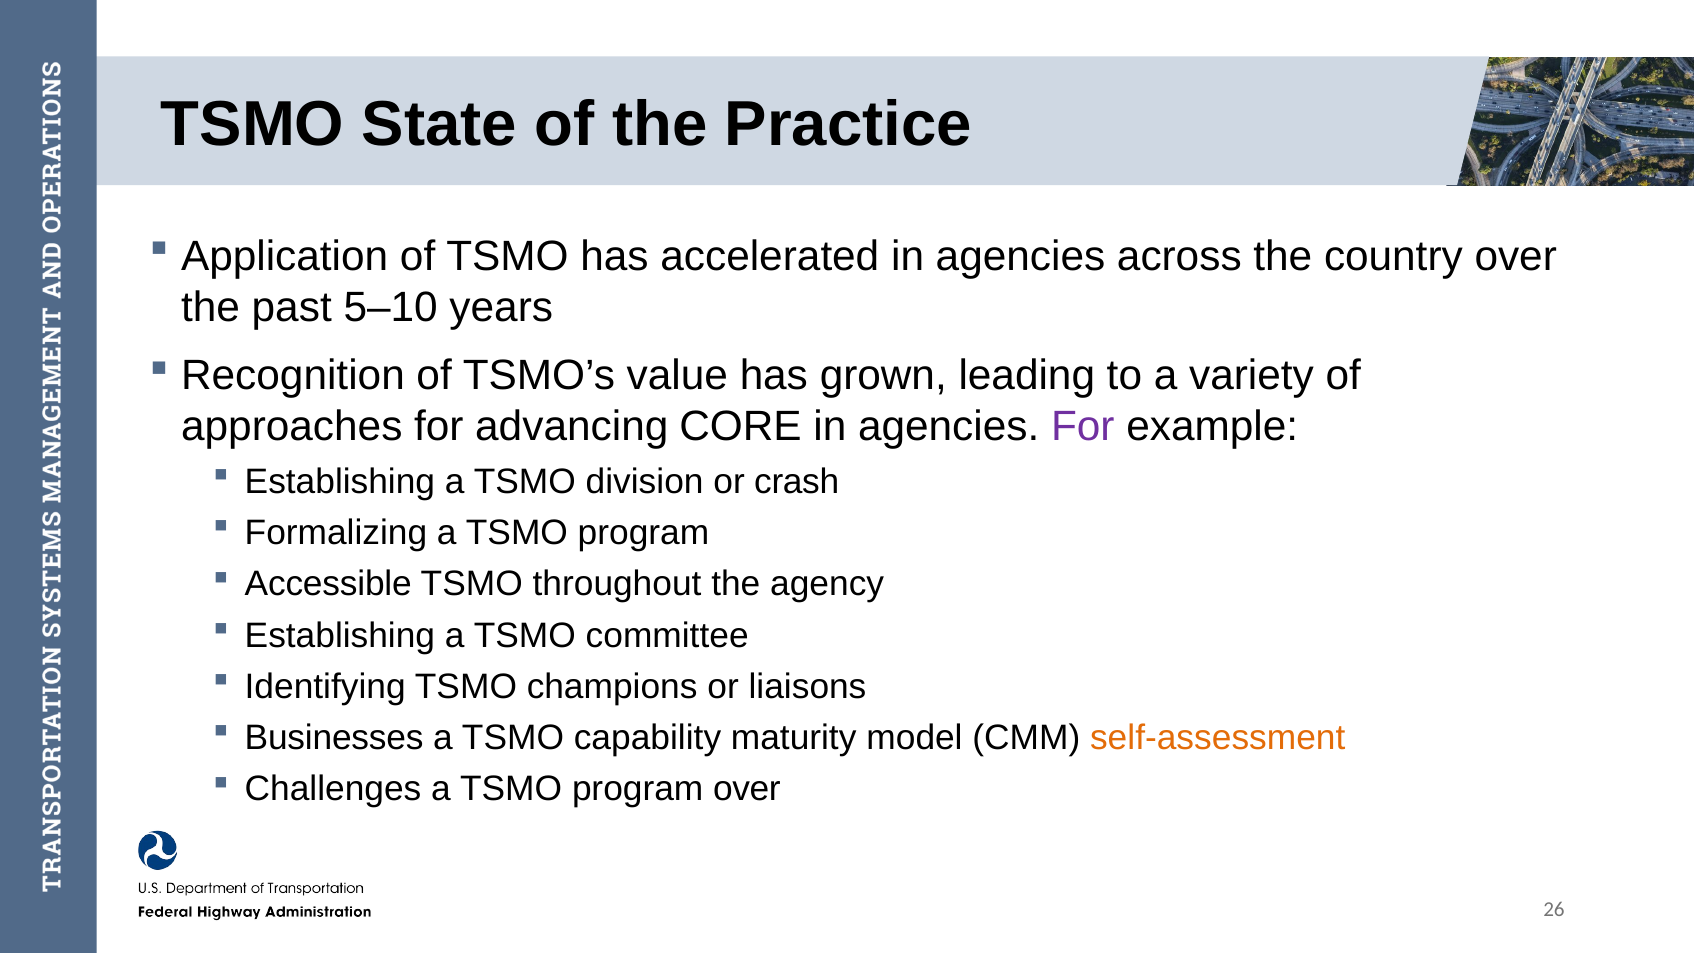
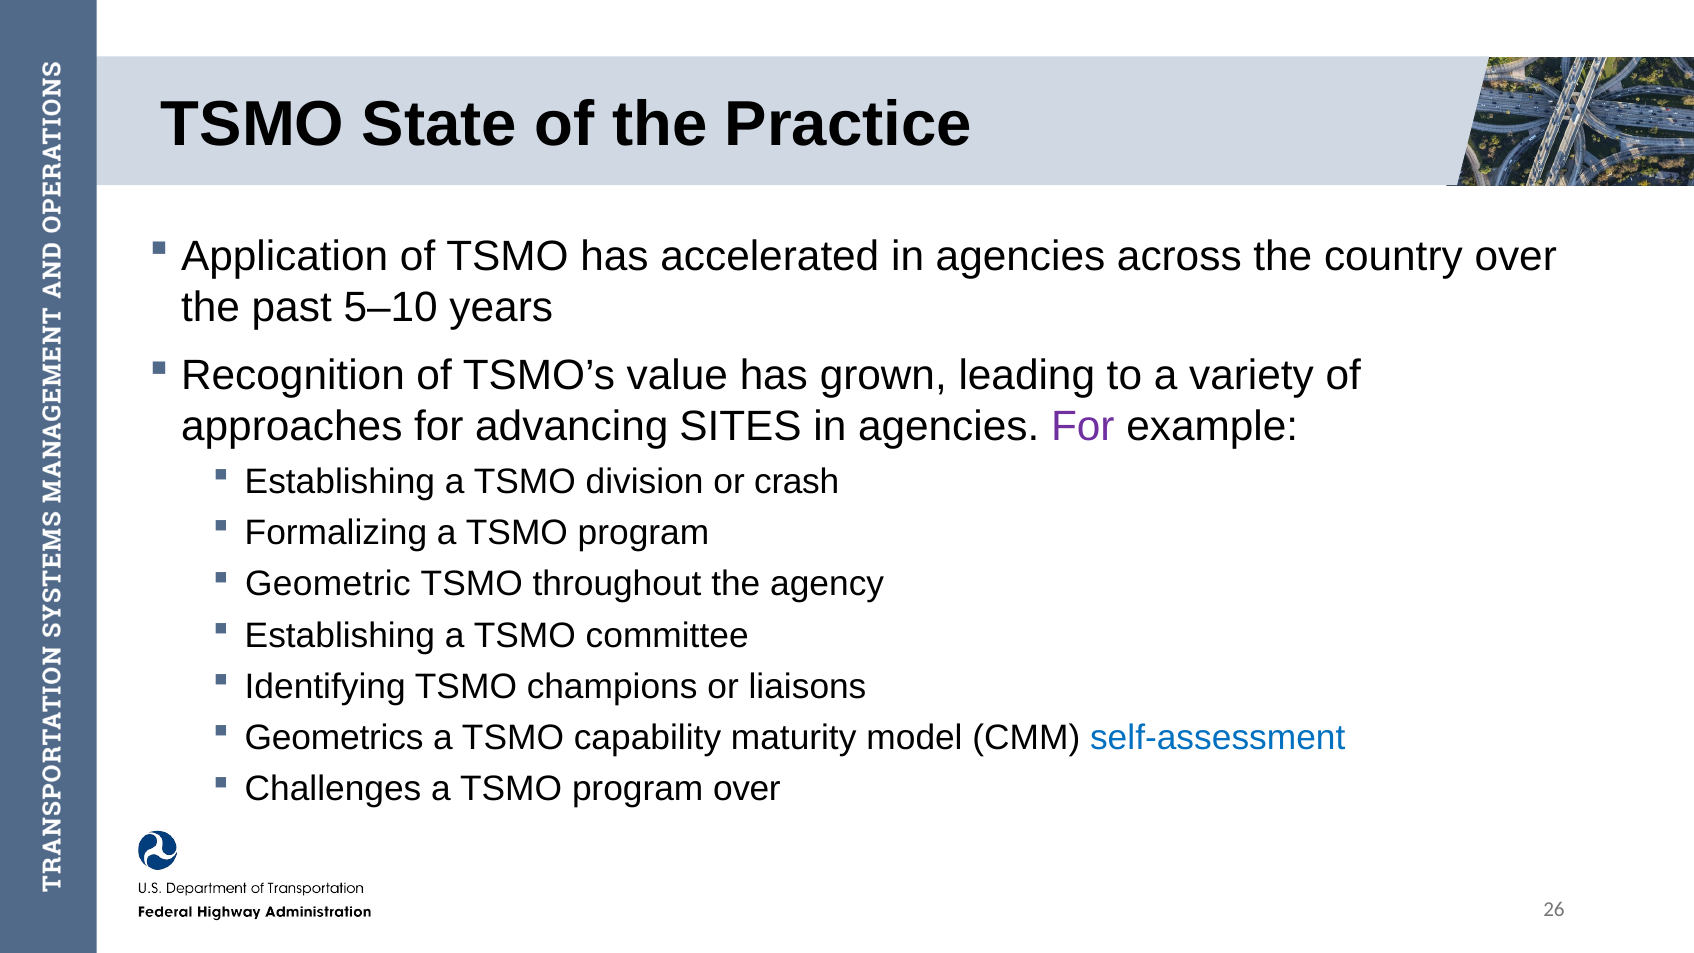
CORE: CORE -> SITES (740, 427)
Accessible: Accessible -> Geometric (328, 584)
Businesses: Businesses -> Geometrics (334, 738)
self-assessment colour: orange -> blue (1218, 738)
